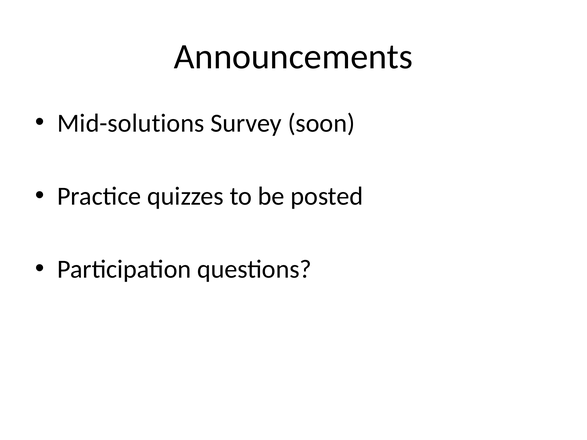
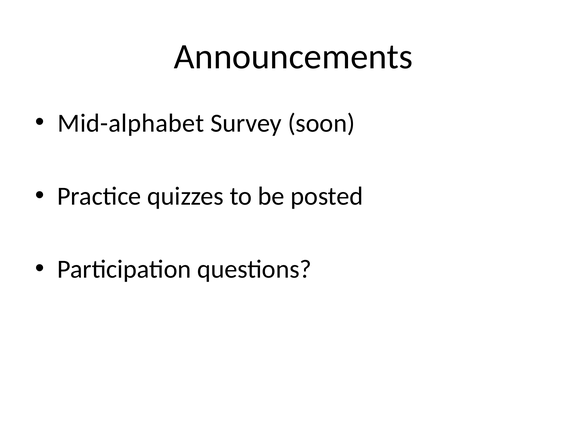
Mid-solutions: Mid-solutions -> Mid-alphabet (131, 123)
